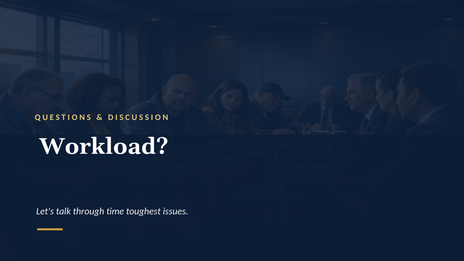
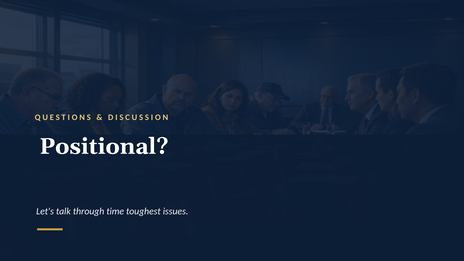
Workload: Workload -> Positional (104, 146)
